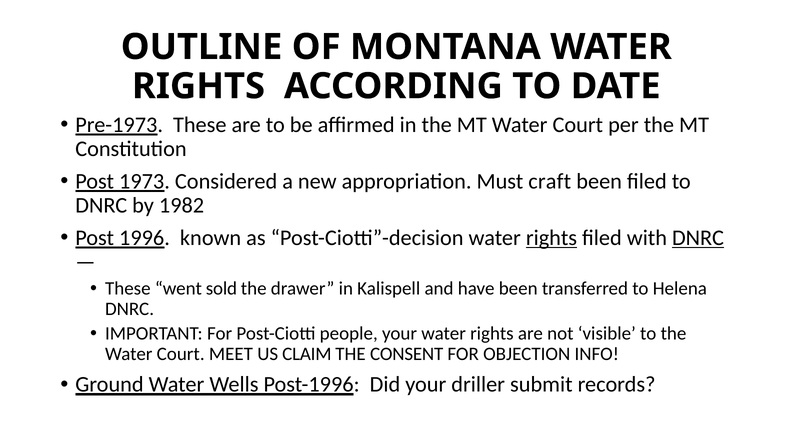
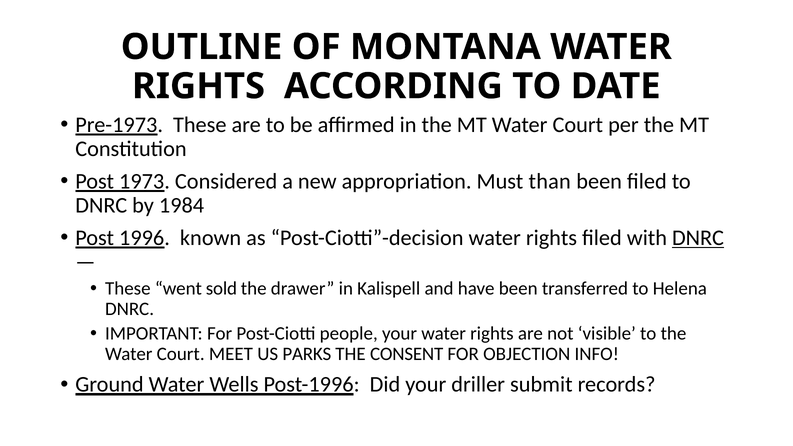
craft: craft -> than (550, 181)
1982: 1982 -> 1984 (182, 205)
rights underline: present -> none (551, 238)
CLAIM: CLAIM -> PARKS (307, 354)
